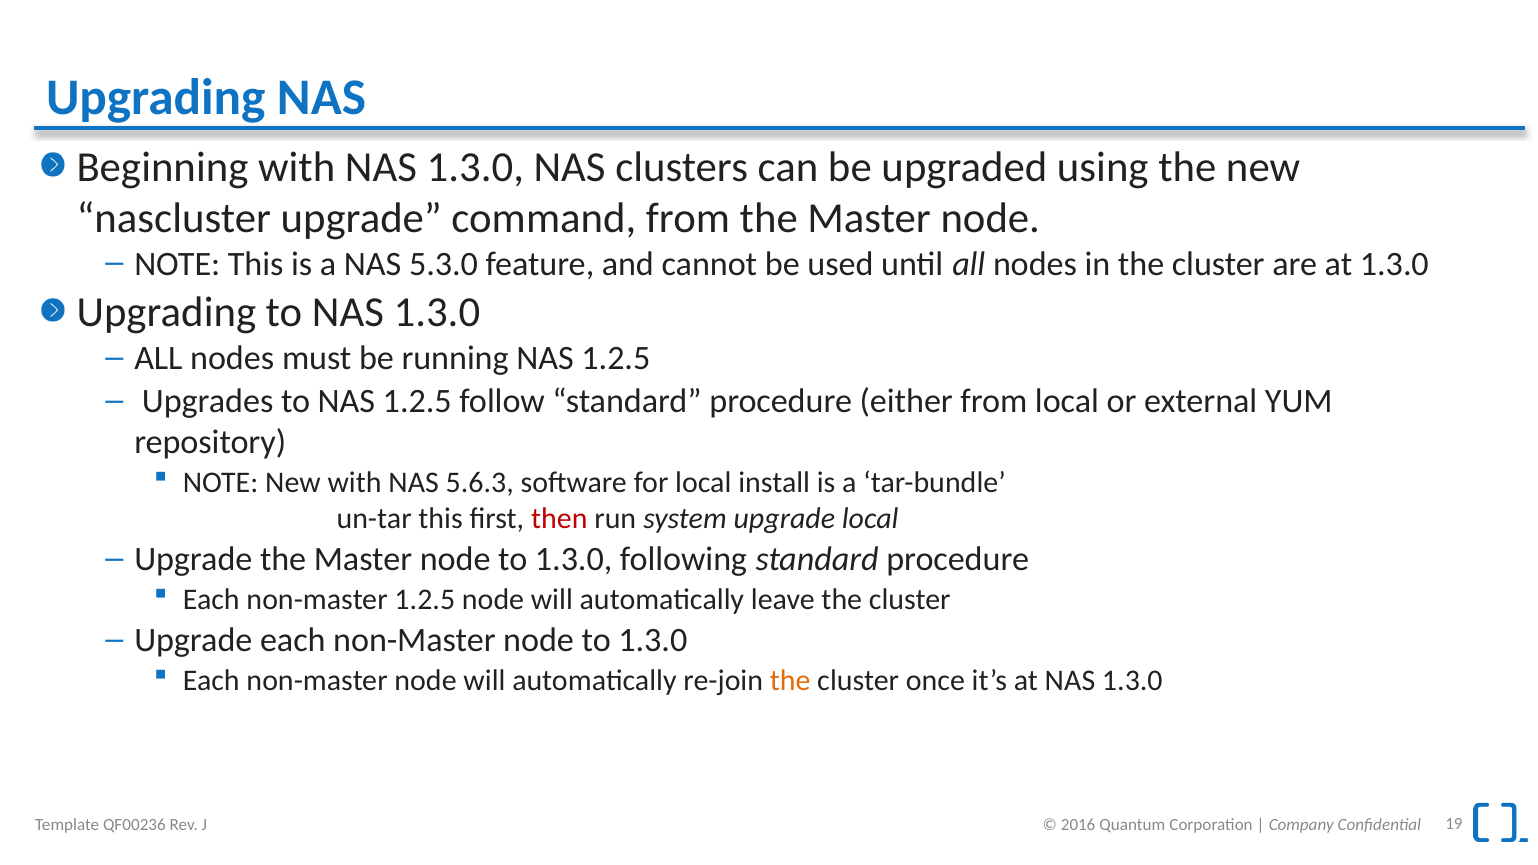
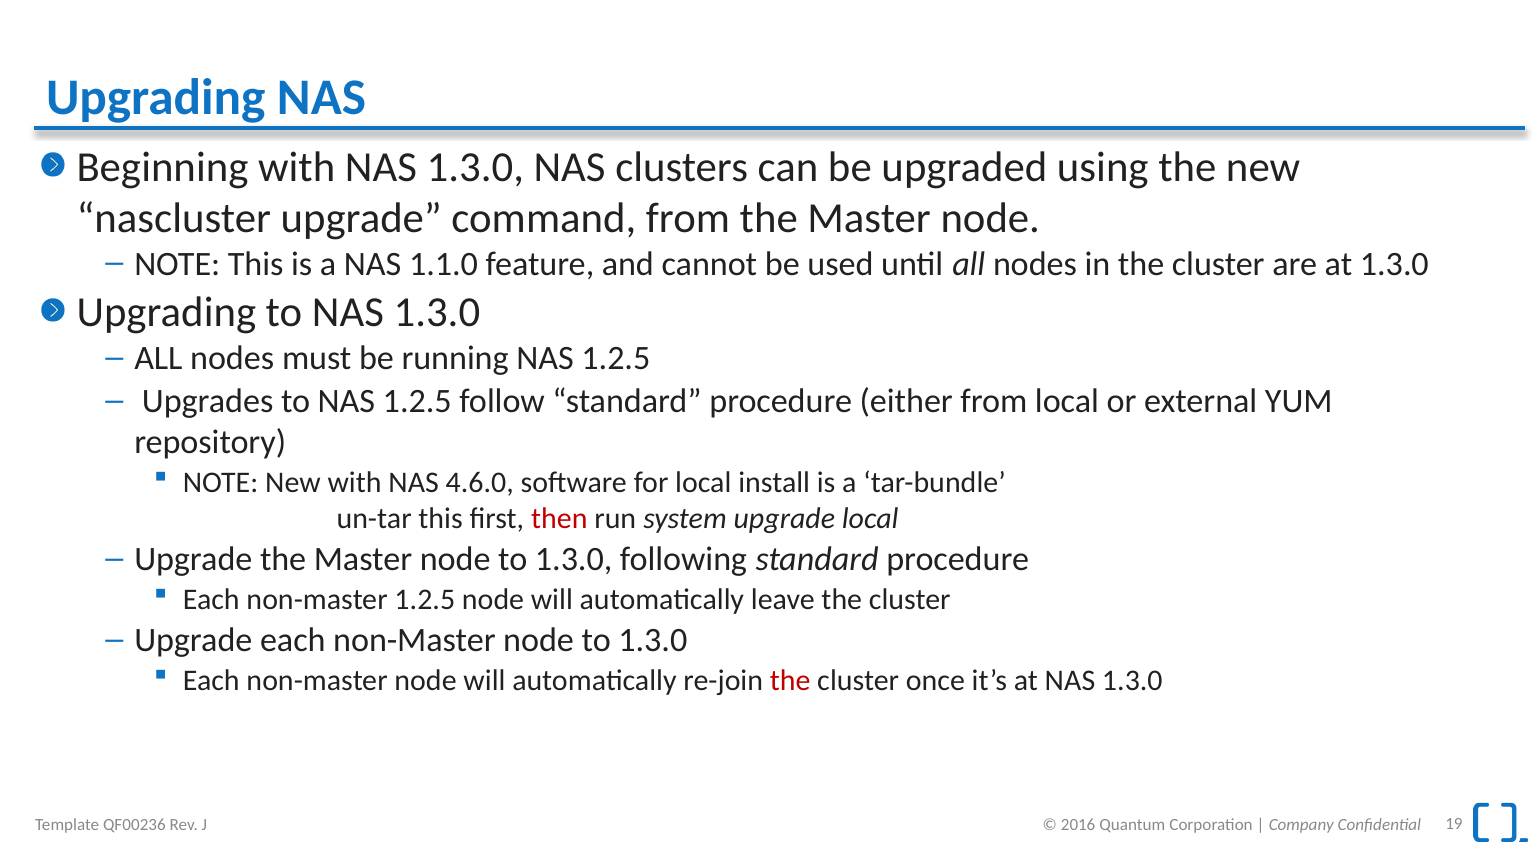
5.3.0: 5.3.0 -> 1.1.0 (444, 264)
5.6.3: 5.6.3 -> 4.6.0 (480, 483)
the colour: orange -> red (790, 681)
